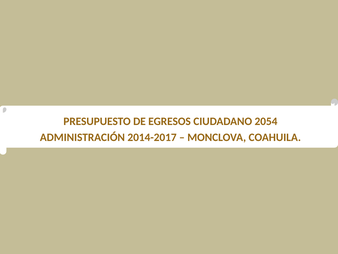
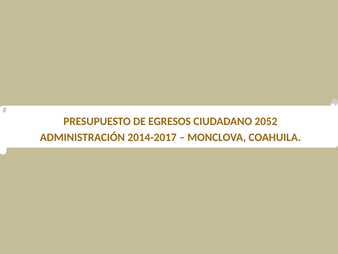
2054: 2054 -> 2052 (266, 121)
